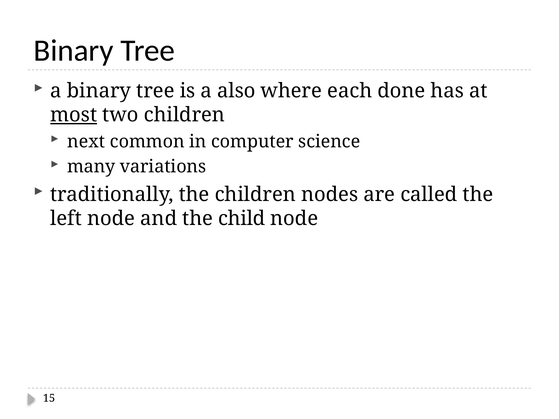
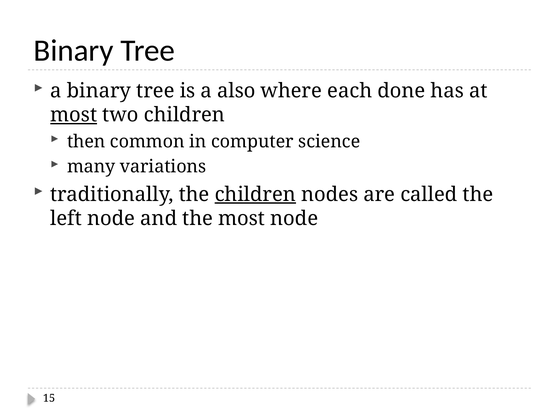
next: next -> then (86, 142)
children underline: none -> present (255, 195)
the child: child -> most (242, 219)
